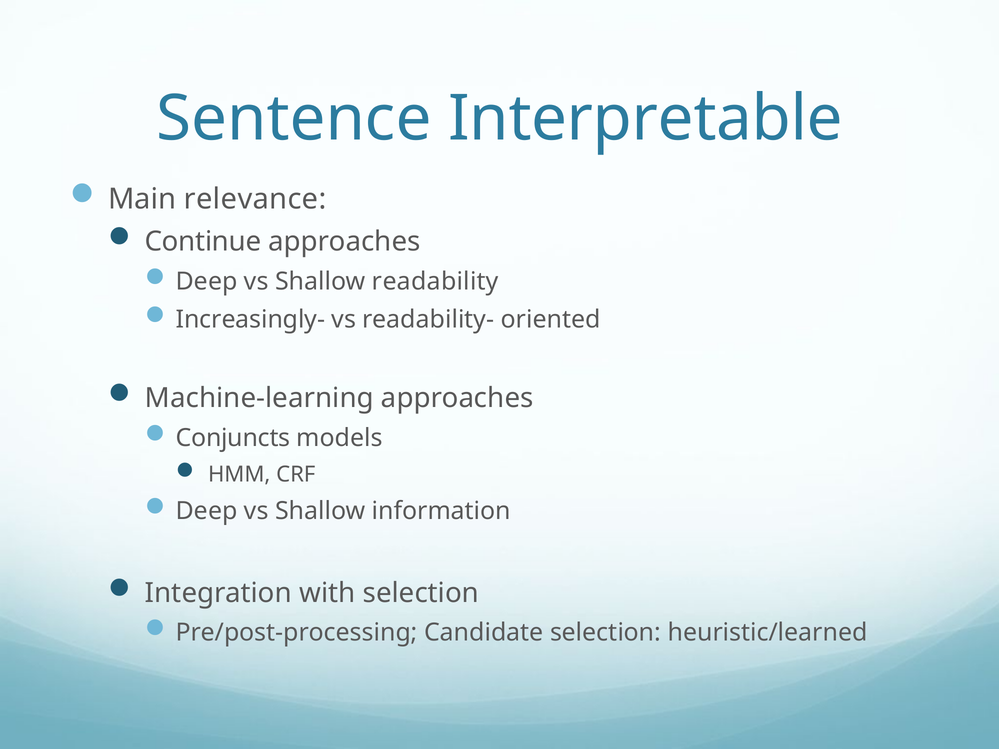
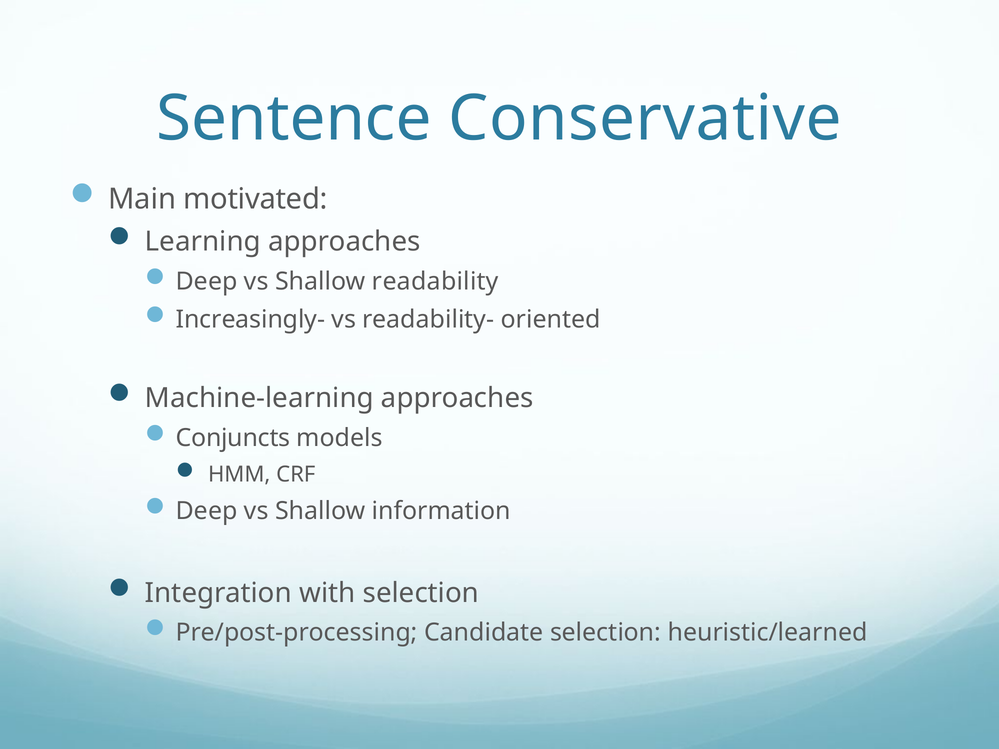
Interpretable: Interpretable -> Conservative (645, 119)
relevance: relevance -> motivated (255, 199)
Continue: Continue -> Learning (203, 242)
